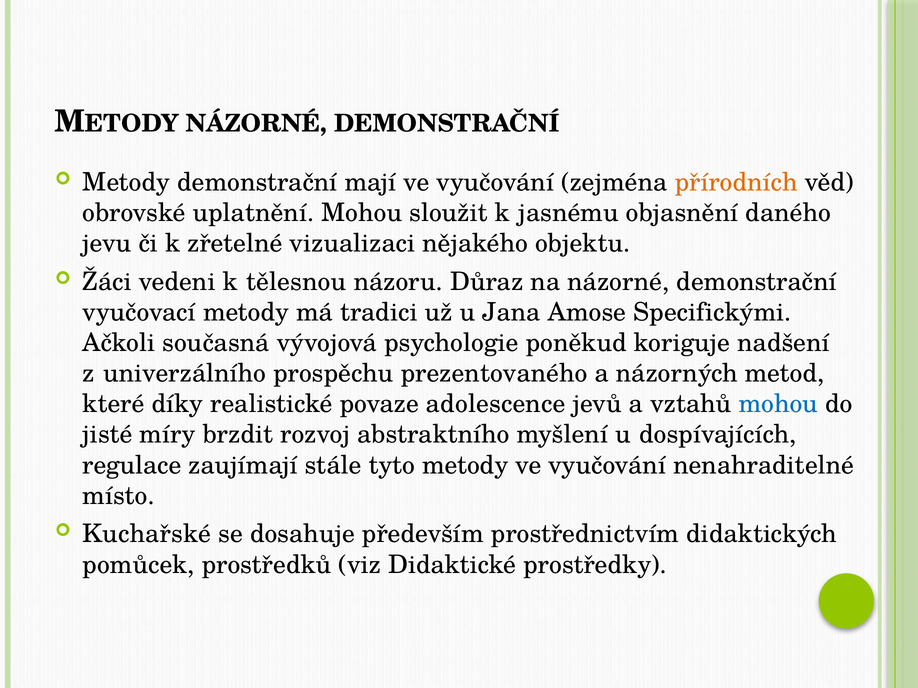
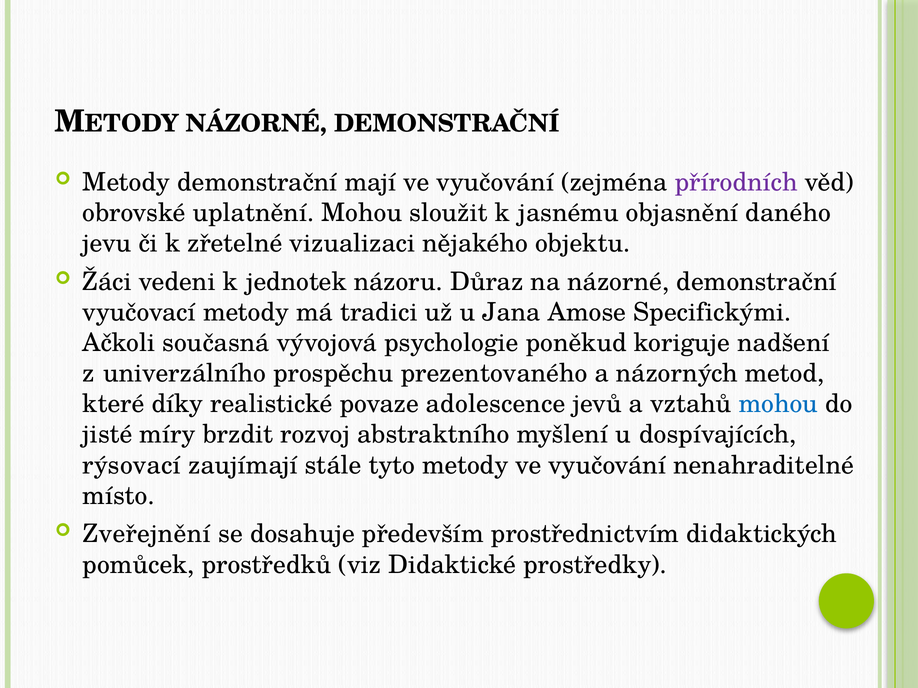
přírodních colour: orange -> purple (736, 182)
tělesnou: tělesnou -> jednotek (296, 282)
regulace: regulace -> rýsovací (132, 466)
Kuchařské: Kuchařské -> Zveřejnění (147, 534)
